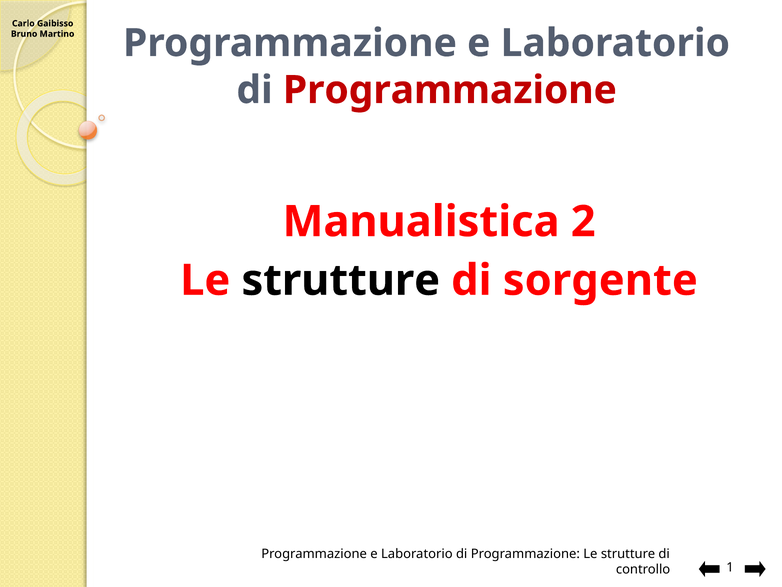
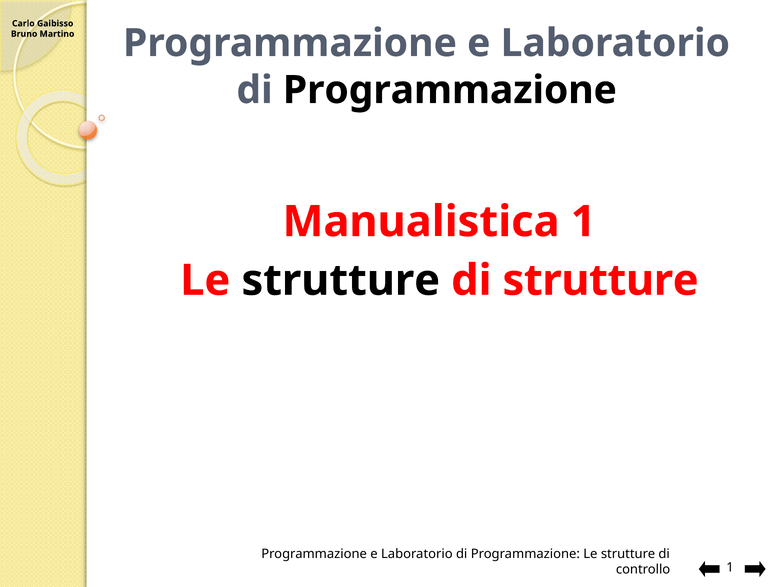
Programmazione colour: red -> black (450, 90)
Manualistica 2: 2 -> 1 (583, 222)
di sorgente: sorgente -> strutture (601, 280)
